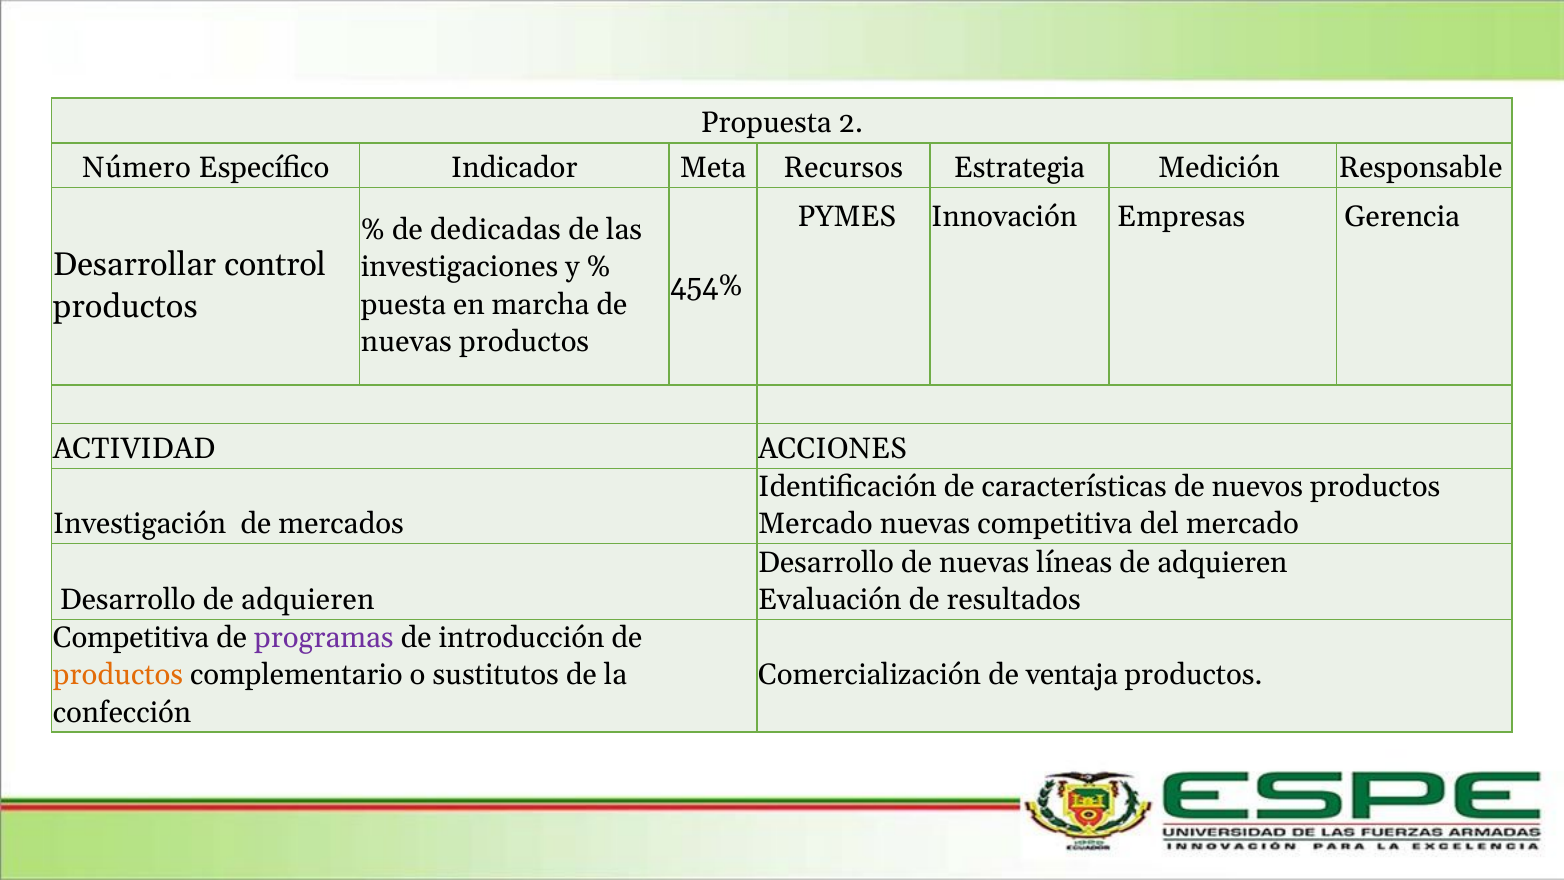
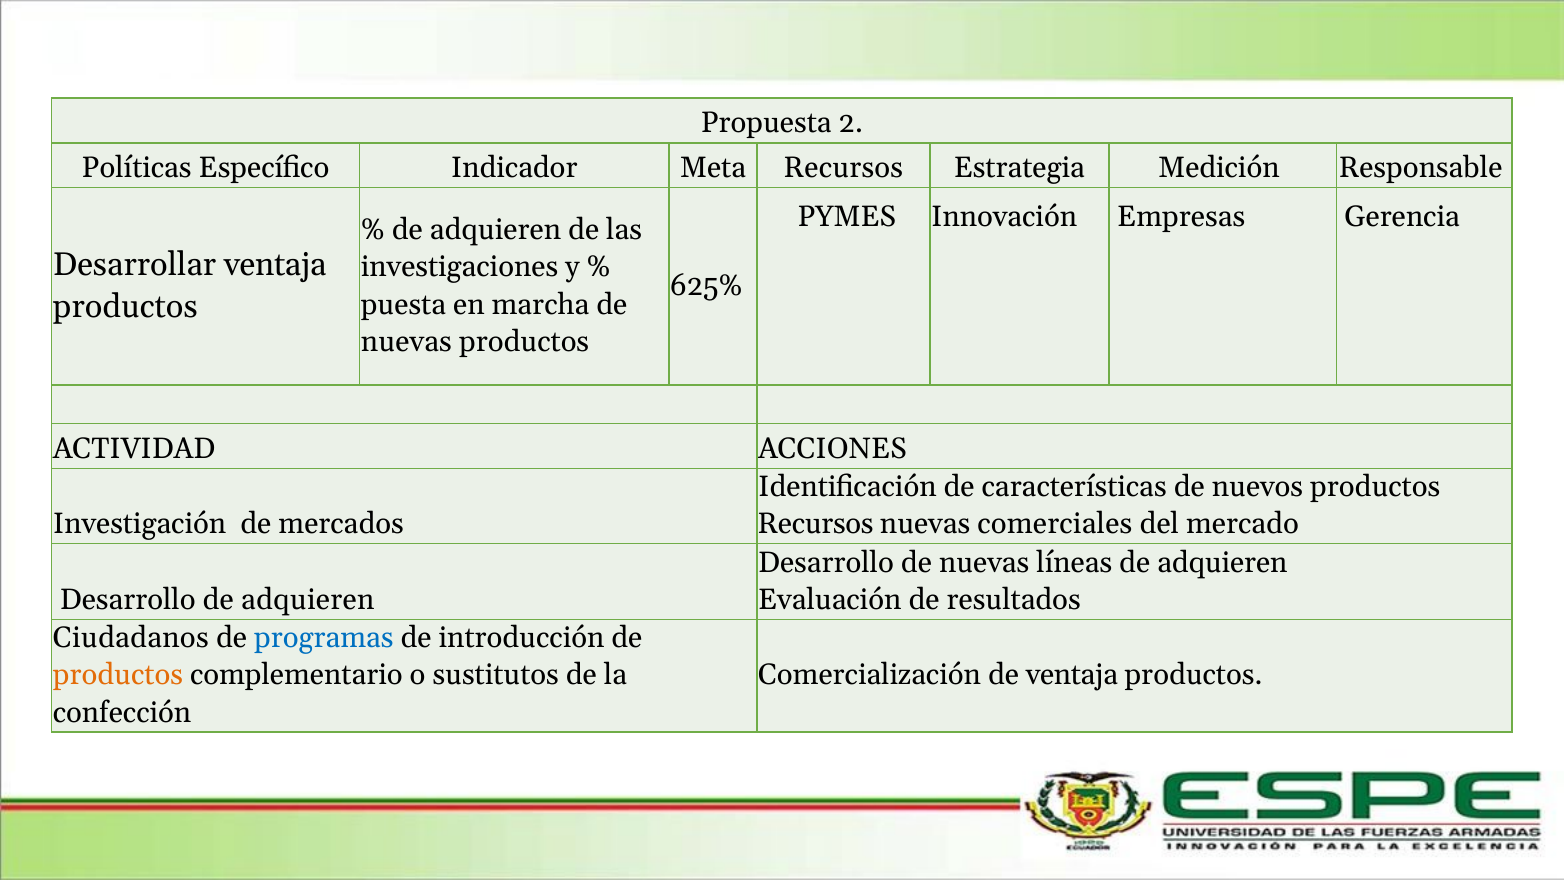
Número: Número -> Políticas (137, 168)
dedicadas: dedicadas -> adquieren (495, 230)
Desarrollar control: control -> ventaja (275, 265)
454%: 454% -> 625% (706, 286)
Mercado: Mercado -> Recursos (816, 524)
nuevas competitiva: competitiva -> comerciales (1055, 524)
Competitiva: Competitiva -> Ciudadanos (131, 638)
programas colour: purple -> blue (324, 638)
